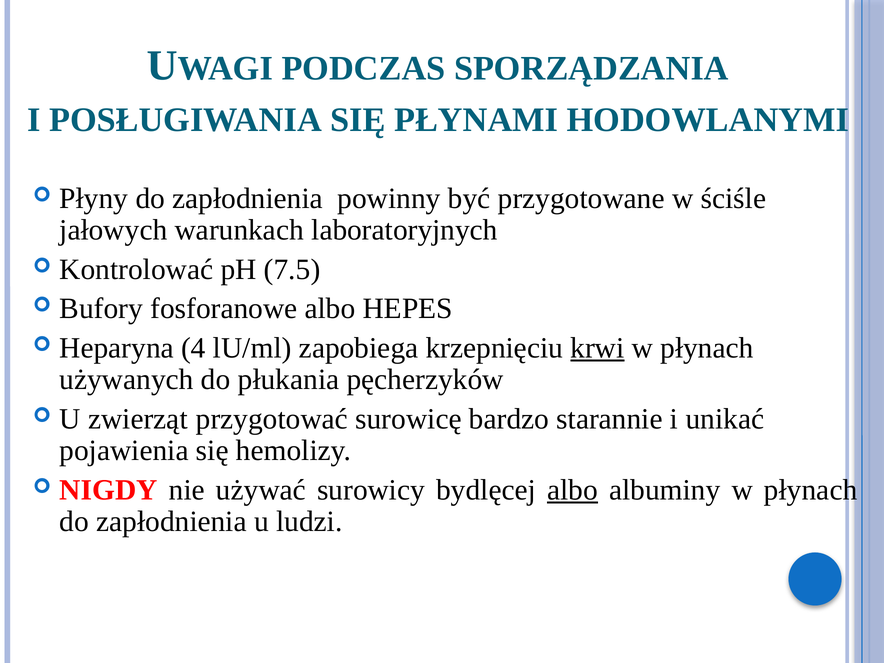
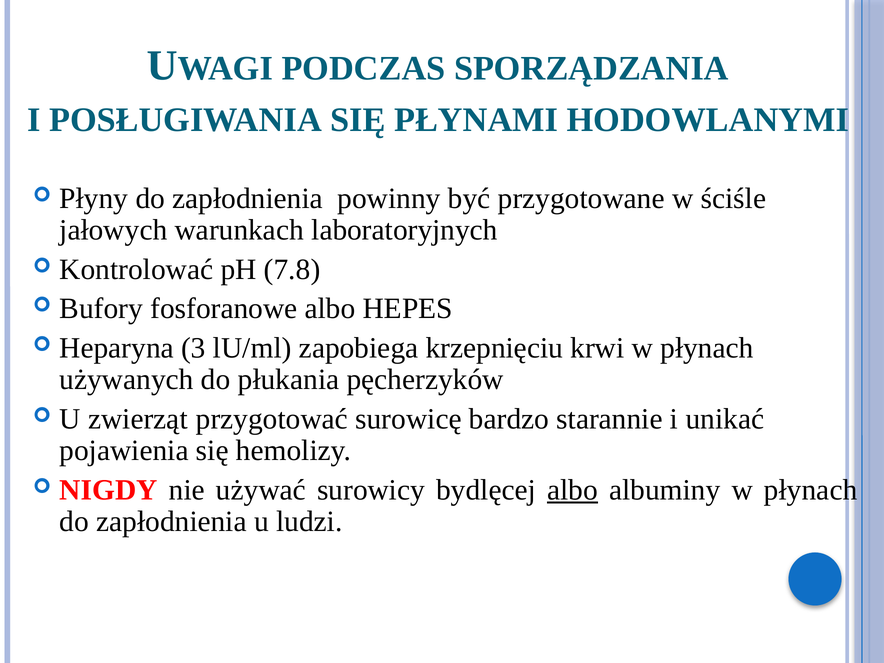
7.5: 7.5 -> 7.8 (292, 269)
4: 4 -> 3 (193, 348)
krwi underline: present -> none (597, 348)
